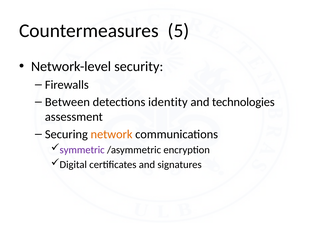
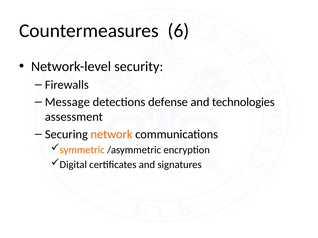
5: 5 -> 6 (178, 31)
Between: Between -> Message (67, 102)
identity: identity -> defense (168, 102)
symmetric colour: purple -> orange (82, 150)
